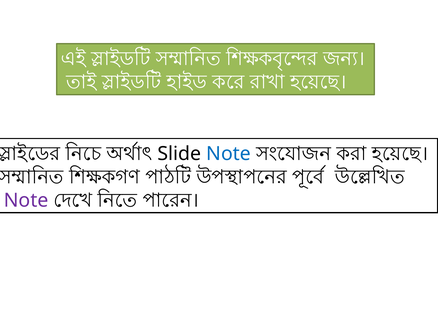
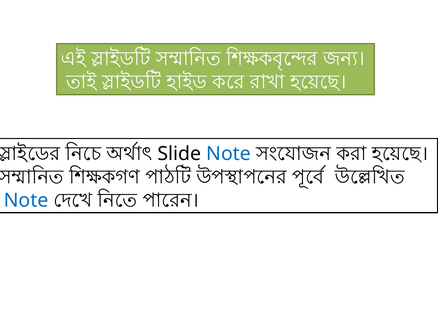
Note colour: purple -> blue (26, 201)
